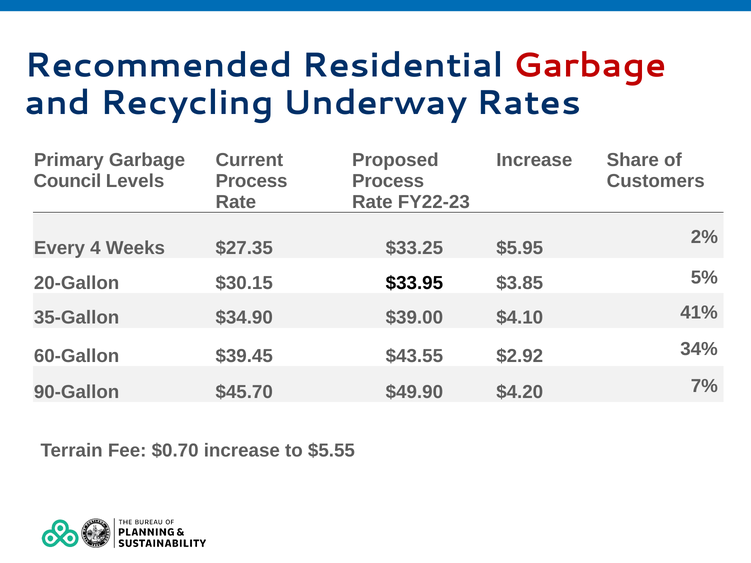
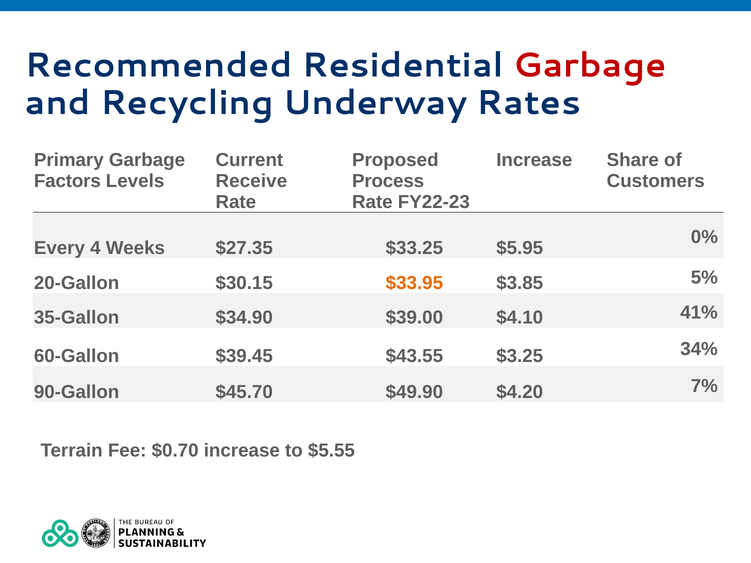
Council: Council -> Factors (67, 181)
Process: Process -> Receive (251, 181)
2%: 2% -> 0% (704, 237)
$33.95 colour: black -> orange (414, 283)
$2.92: $2.92 -> $3.25 (520, 356)
